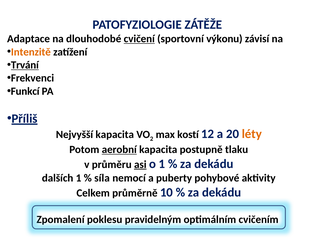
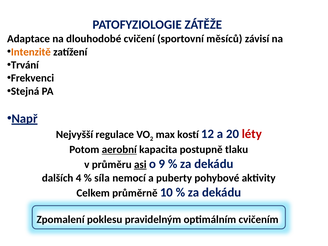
cvičení underline: present -> none (139, 39)
výkonu: výkonu -> měsíců (224, 39)
Trvání underline: present -> none (25, 65)
Funkcí: Funkcí -> Stejná (25, 91)
Příliš: Příliš -> Např (25, 119)
Nejvyšší kapacita: kapacita -> regulace (115, 135)
léty colour: orange -> red (252, 134)
o 1: 1 -> 9 (162, 164)
dalších 1: 1 -> 4 (79, 178)
